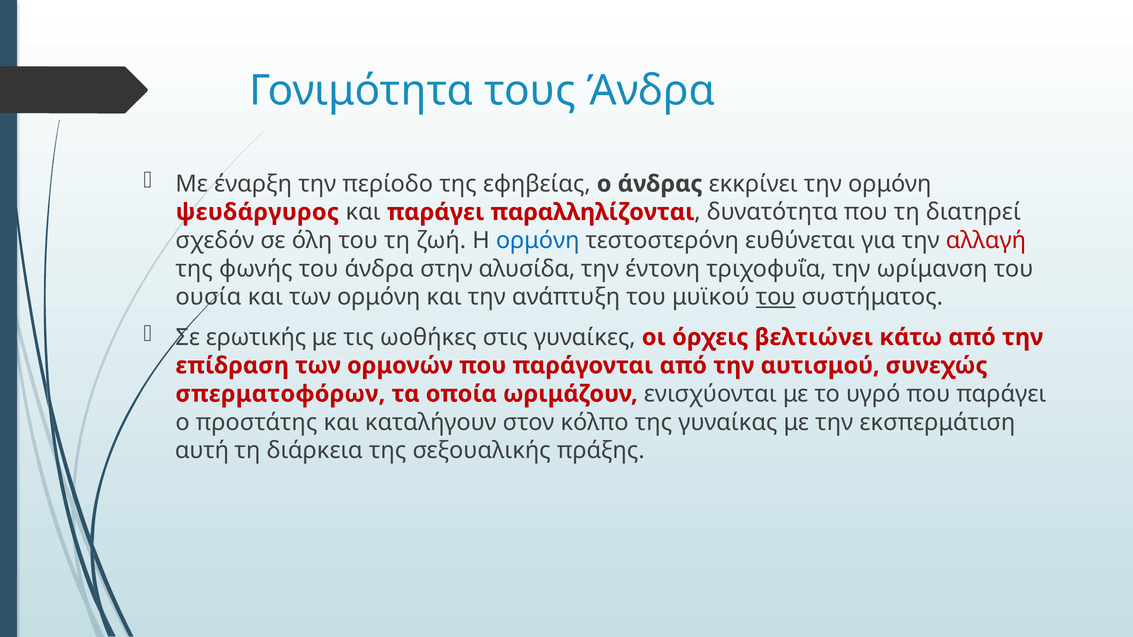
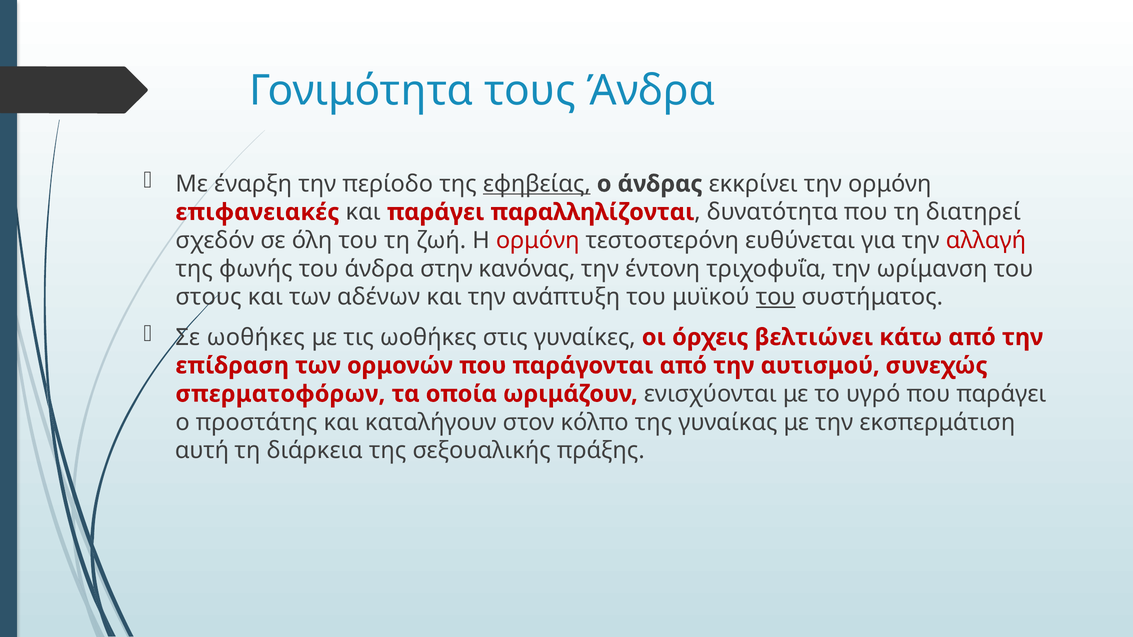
εφηβείας underline: none -> present (537, 184)
ψευδάργυρος: ψευδάργυρος -> επιφανειακές (257, 212)
ορμόνη colour: blue -> red (538, 241)
αλυσίδα: αλυσίδα -> κανόνας (527, 269)
ουσία: ουσία -> στους (208, 297)
των ορμόνη: ορμόνη -> αδένων (379, 297)
Σε ερωτικής: ερωτικής -> ωοθήκες (256, 337)
